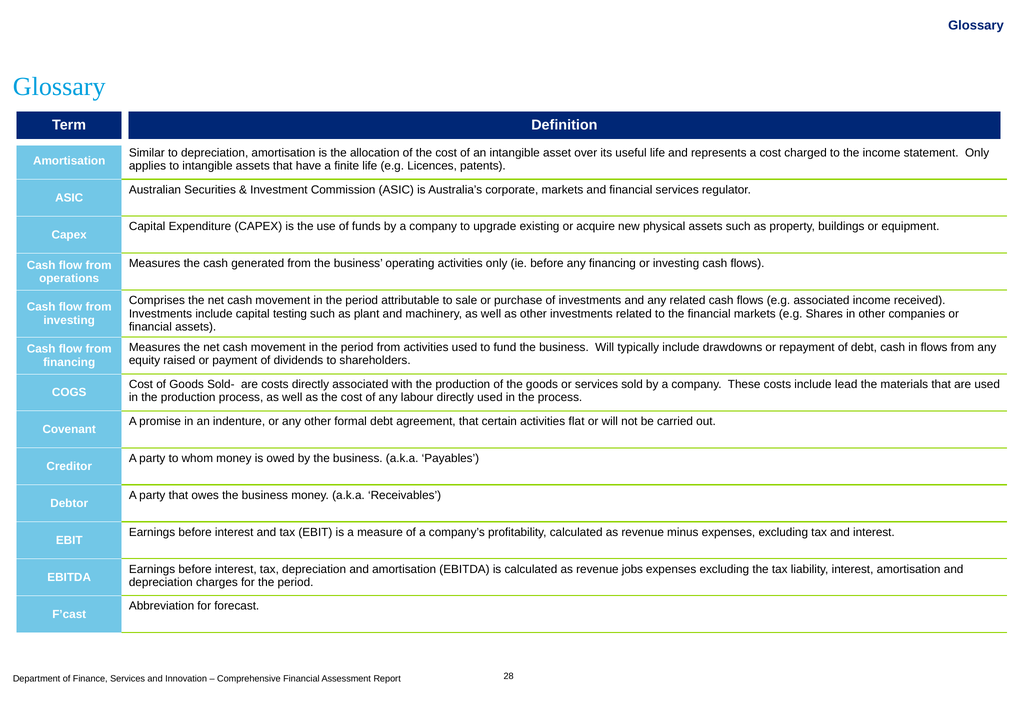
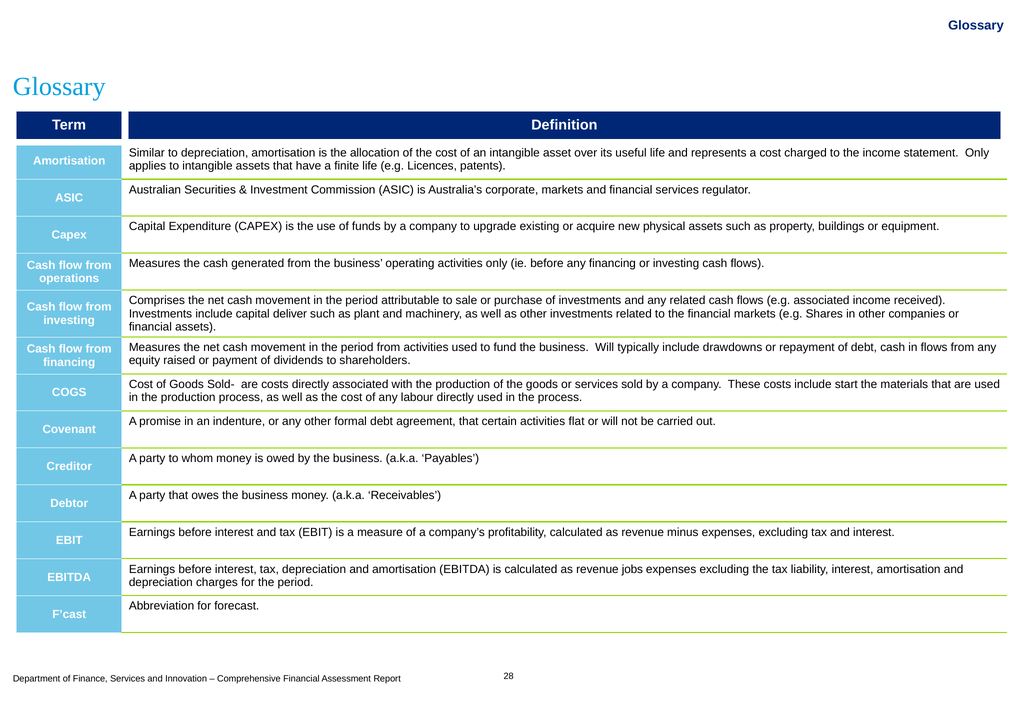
testing: testing -> deliver (290, 314)
lead: lead -> start (846, 384)
